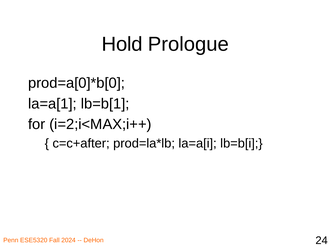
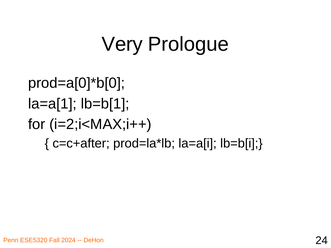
Hold: Hold -> Very (122, 44)
